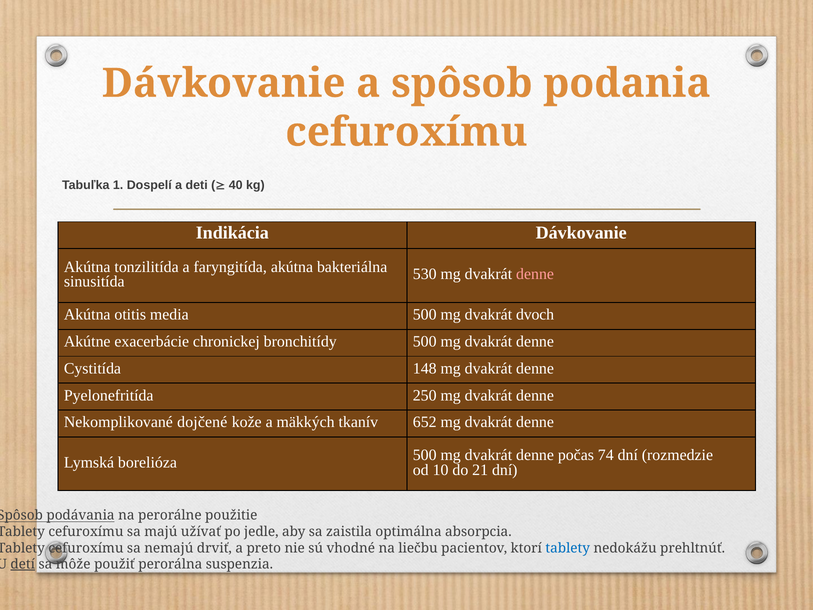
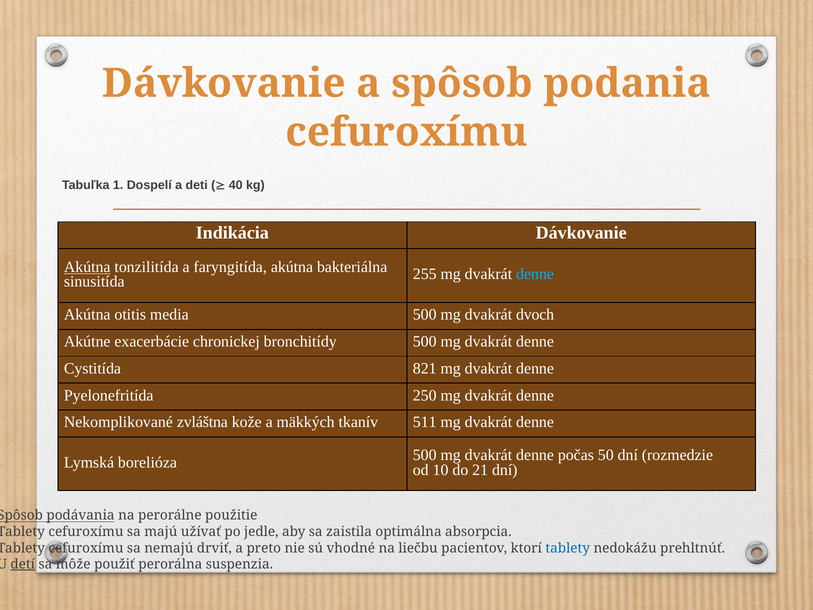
Akútna underline: none -> present (87, 267)
530: 530 -> 255 (425, 274)
denne colour: pink -> light blue (535, 274)
148: 148 -> 821 (425, 368)
dojčené: dojčené -> zvláštna (202, 422)
652: 652 -> 511 (425, 422)
74: 74 -> 50 (606, 455)
